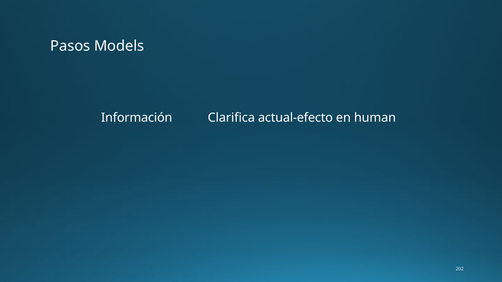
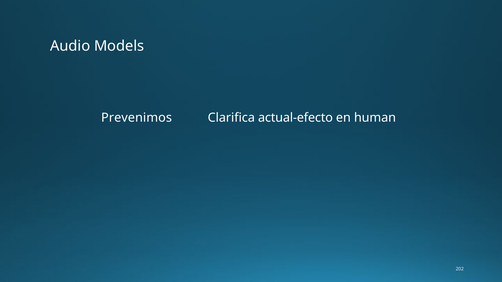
Pasos: Pasos -> Audio (70, 46)
Información: Información -> Prevenimos (137, 118)
